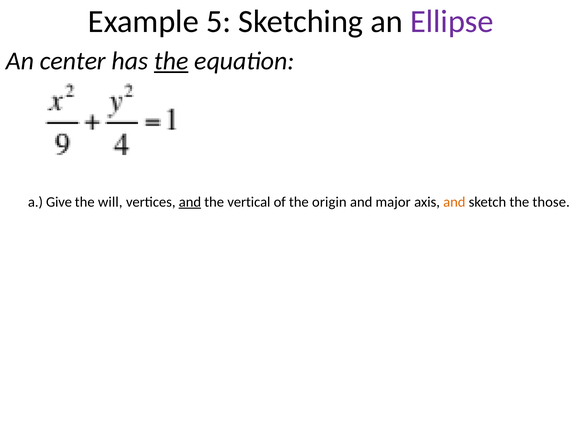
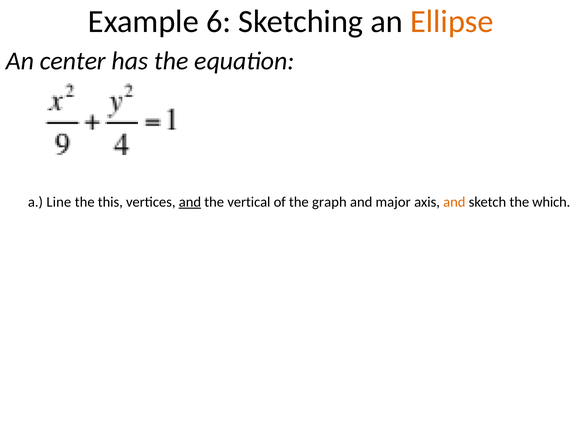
5: 5 -> 6 (219, 22)
Ellipse colour: purple -> orange (452, 22)
the underline: present -> none (171, 61)
Give: Give -> Line (59, 202)
will: will -> this (110, 202)
origin: origin -> graph (329, 202)
those: those -> which (551, 202)
